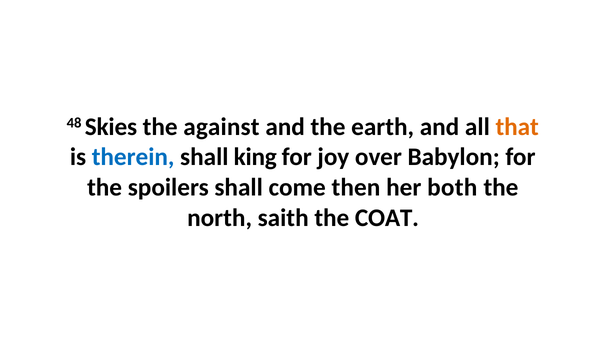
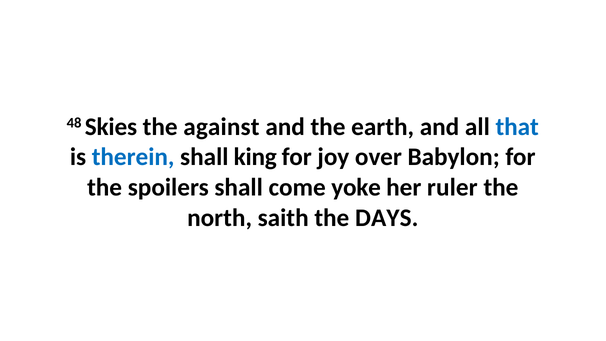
that colour: orange -> blue (517, 127)
then: then -> yoke (356, 187)
both: both -> ruler (452, 187)
COAT: COAT -> DAYS (387, 218)
